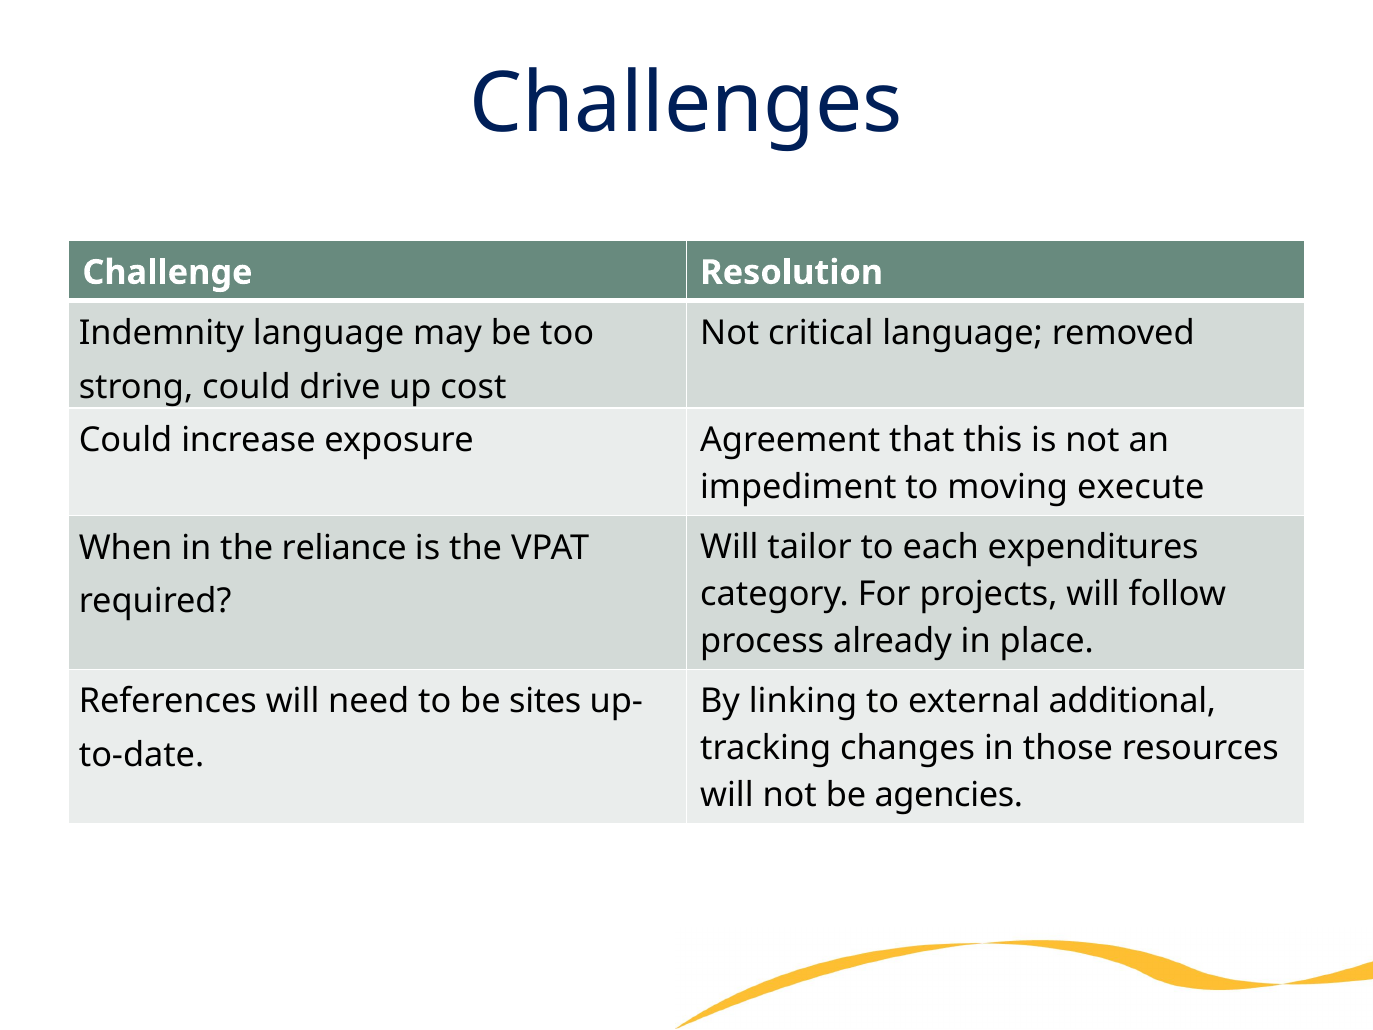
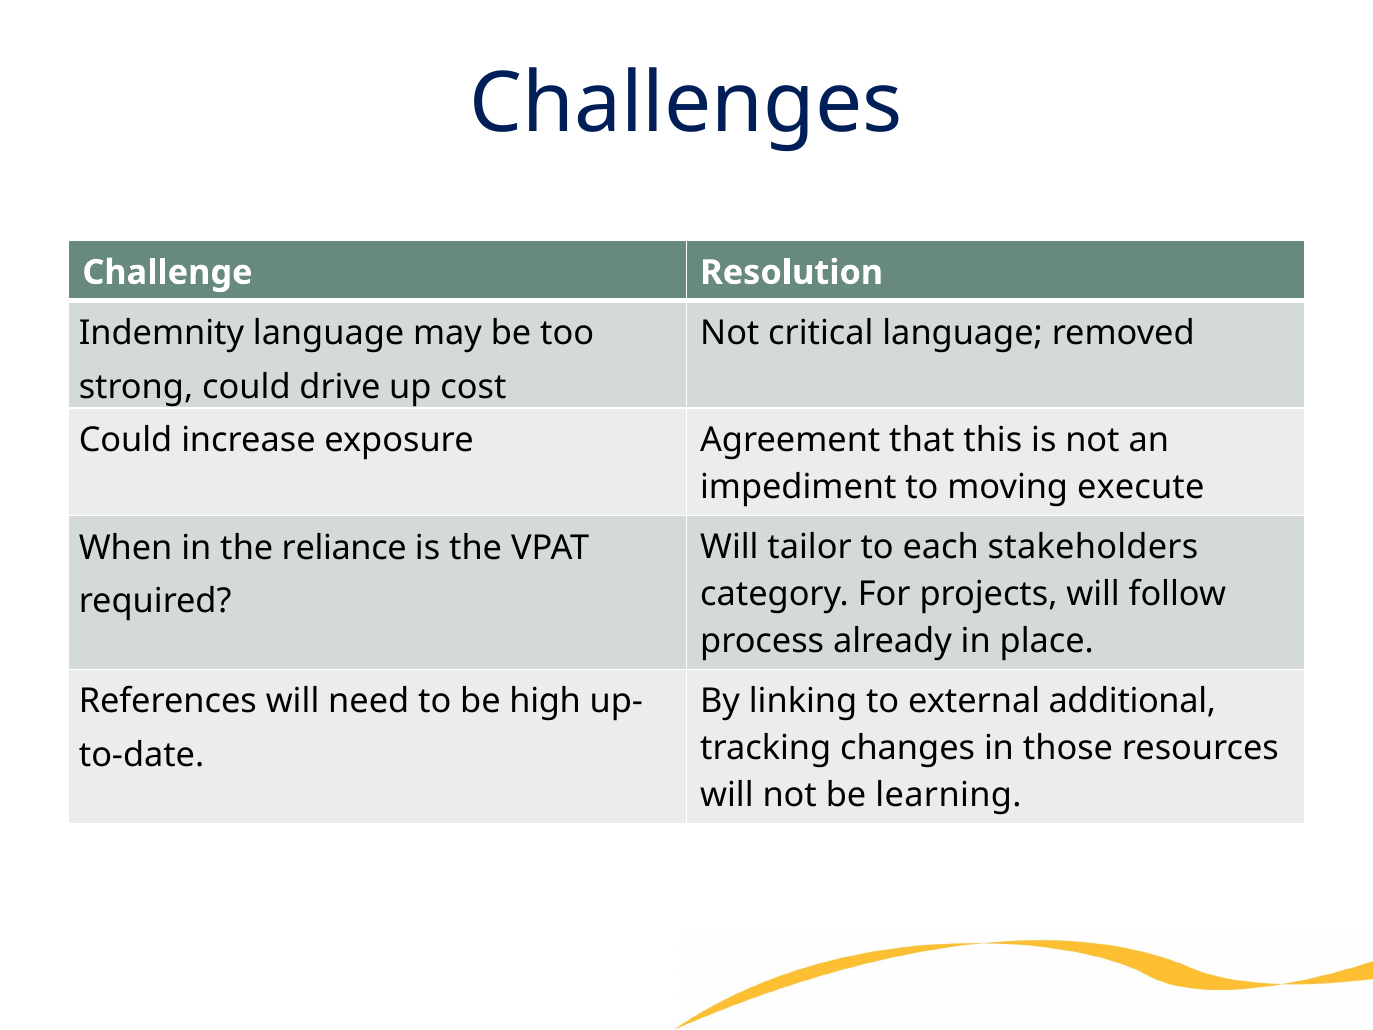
expenditures: expenditures -> stakeholders (1093, 547)
sites: sites -> high (545, 701)
agencies: agencies -> learning (948, 795)
